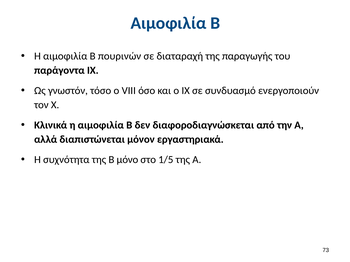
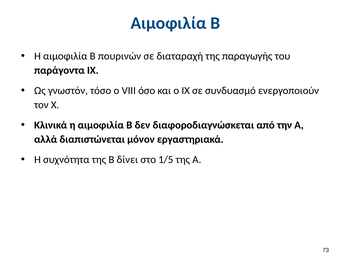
μόνο: μόνο -> δίνει (127, 160)
